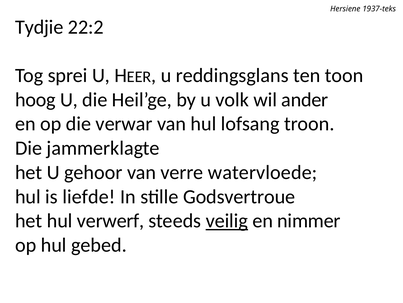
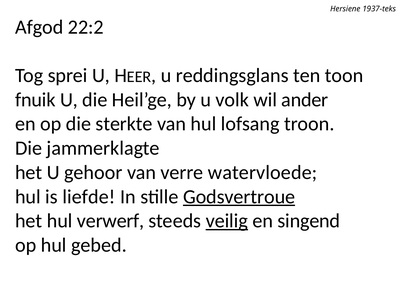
Tydjie: Tydjie -> Afgod (39, 27)
hoog: hoog -> fnuik (35, 99)
verwar: verwar -> sterkte (124, 124)
Godsvertroue underline: none -> present (239, 196)
nimmer: nimmer -> singend (309, 220)
